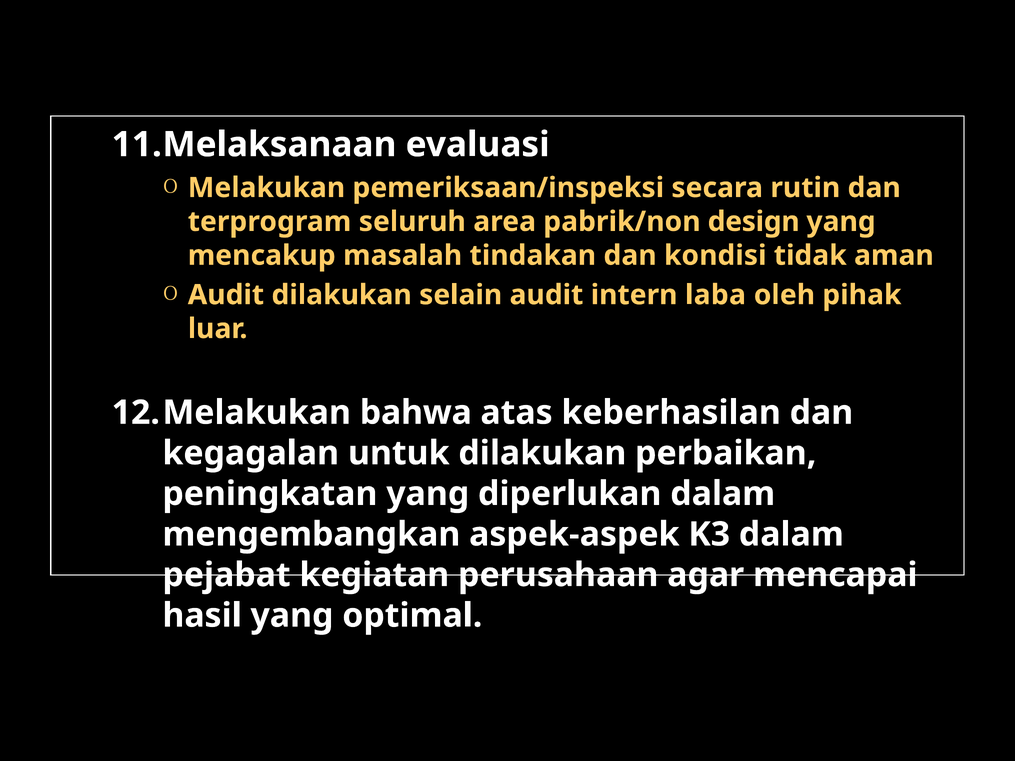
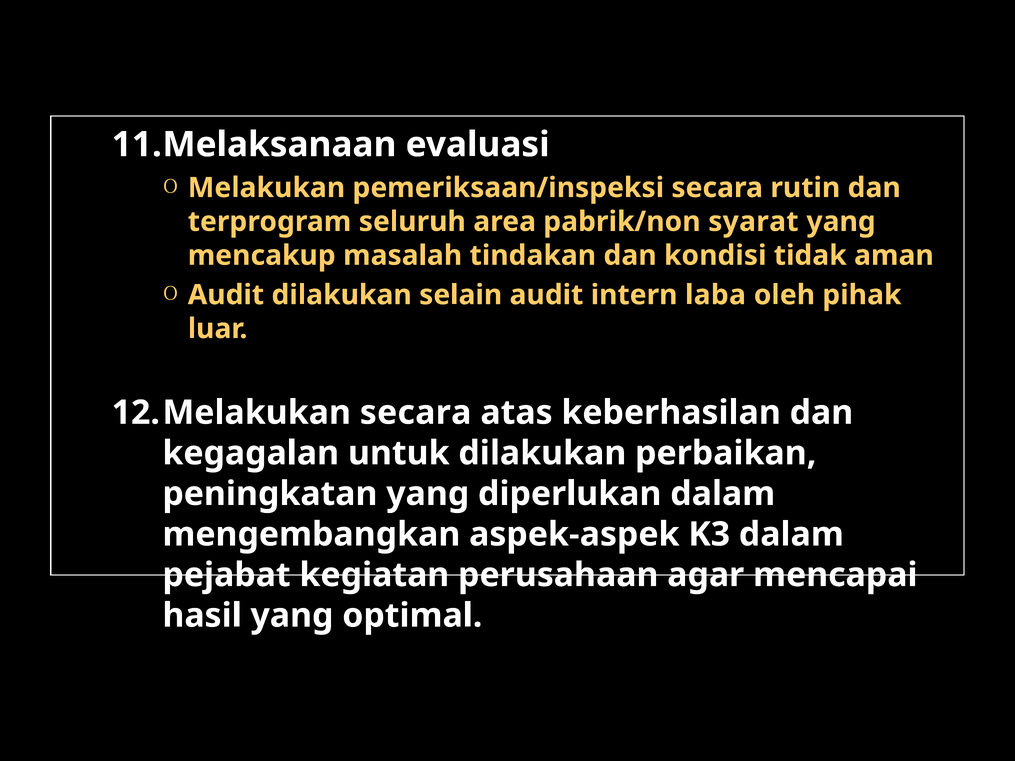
design: design -> syarat (753, 222)
bahwa: bahwa -> secara (416, 413)
